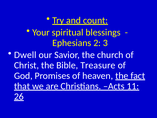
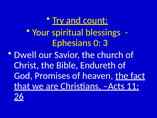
2: 2 -> 0 (97, 43)
Treasure: Treasure -> Endureth (98, 65)
